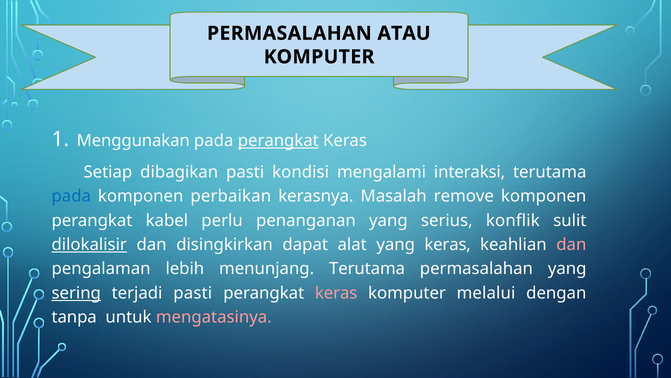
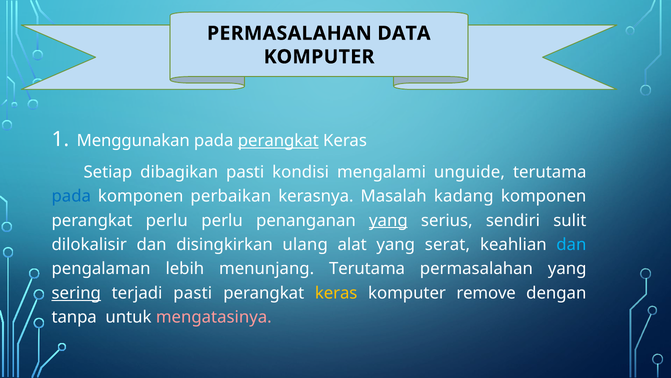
ATAU: ATAU -> DATA (404, 33)
interaksi: interaksi -> unguide (469, 172)
remove: remove -> kadang (464, 196)
perangkat kabel: kabel -> perlu (167, 220)
yang underline: none -> present (388, 220)
konflik: konflik -> sendiri (513, 220)
dilokalisir underline: present -> none (89, 244)
dapat: dapat -> ulang (305, 244)
yang keras: keras -> serat (447, 244)
dan colour: pink -> light blue (571, 244)
keras colour: pink -> yellow (336, 293)
melalui: melalui -> remove (486, 293)
